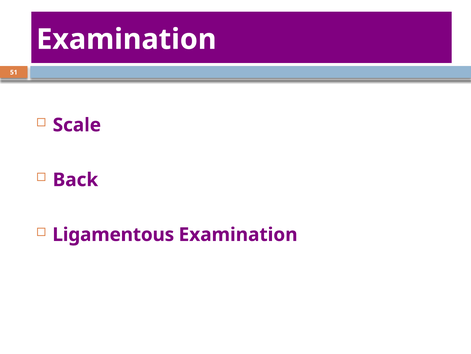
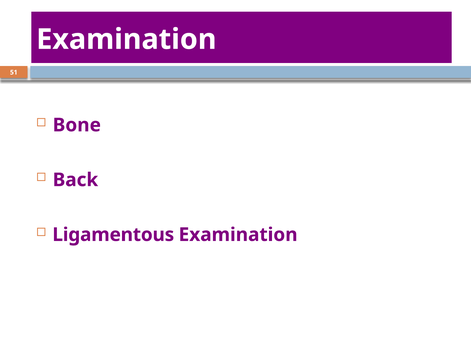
Scale: Scale -> Bone (77, 125)
